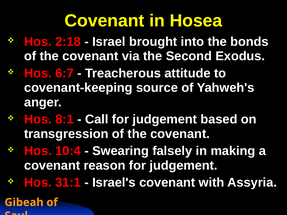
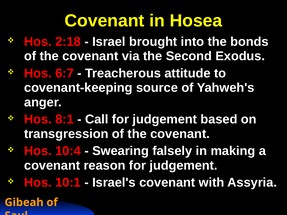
31:1: 31:1 -> 10:1 (68, 183)
